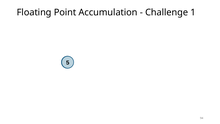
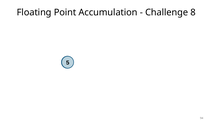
1: 1 -> 8 (193, 12)
